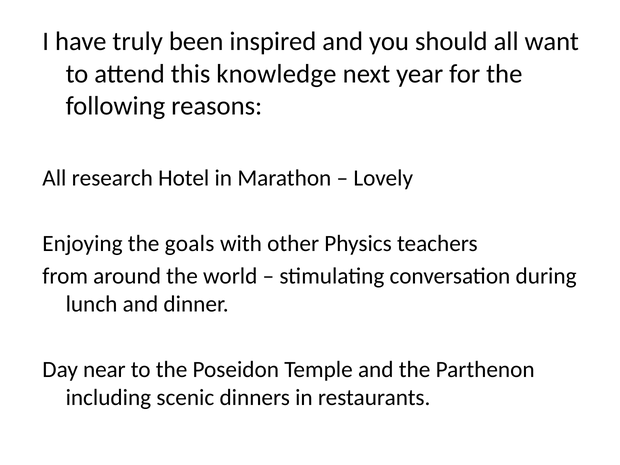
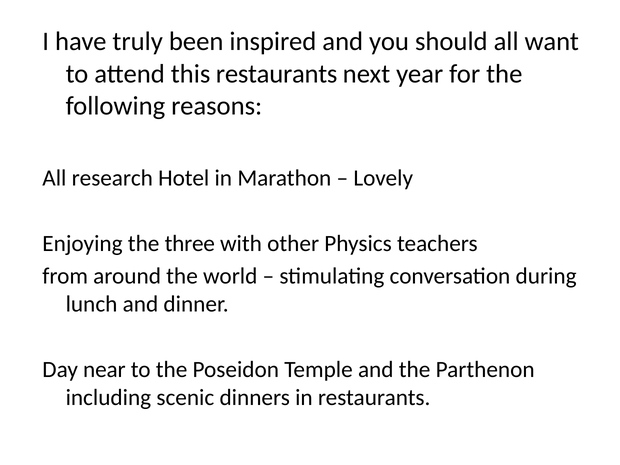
this knowledge: knowledge -> restaurants (277, 74)
goals: goals -> three (190, 243)
